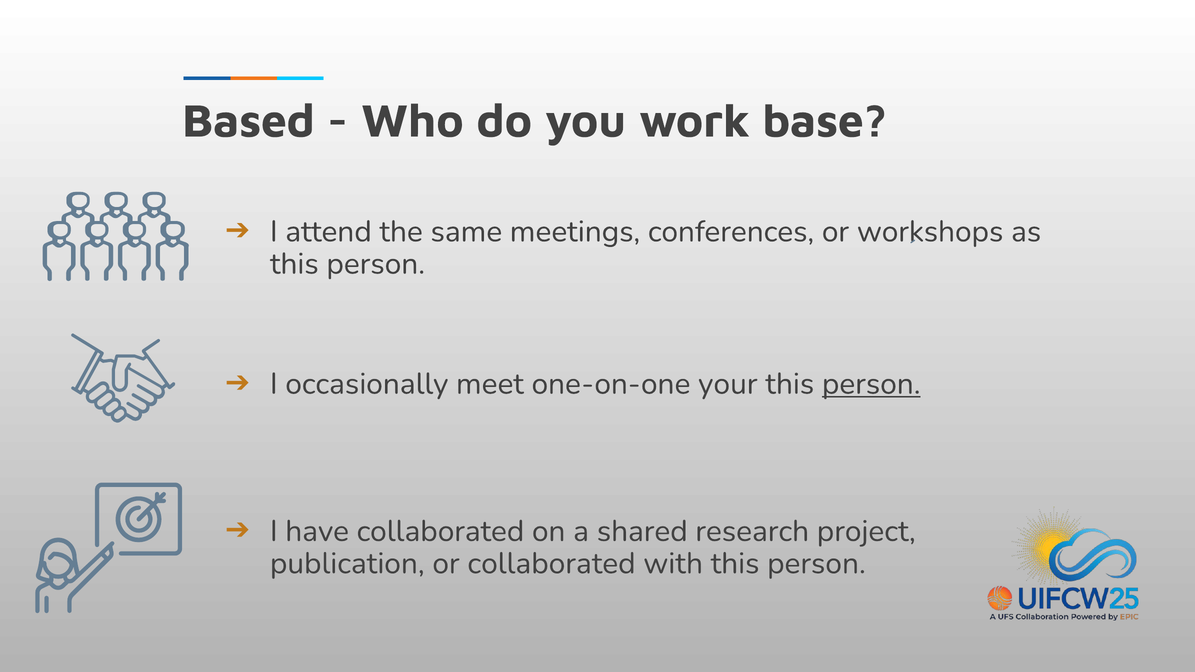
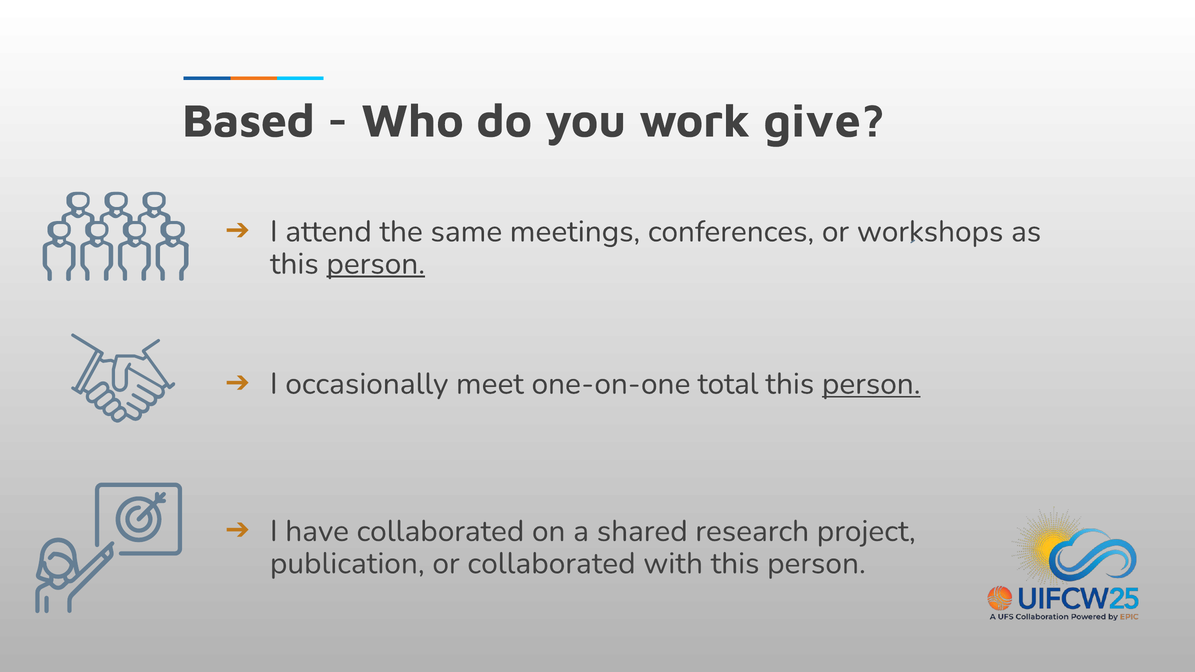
base: base -> give (824, 121)
person underline: none -> present (376, 264)
your: your -> total (728, 384)
